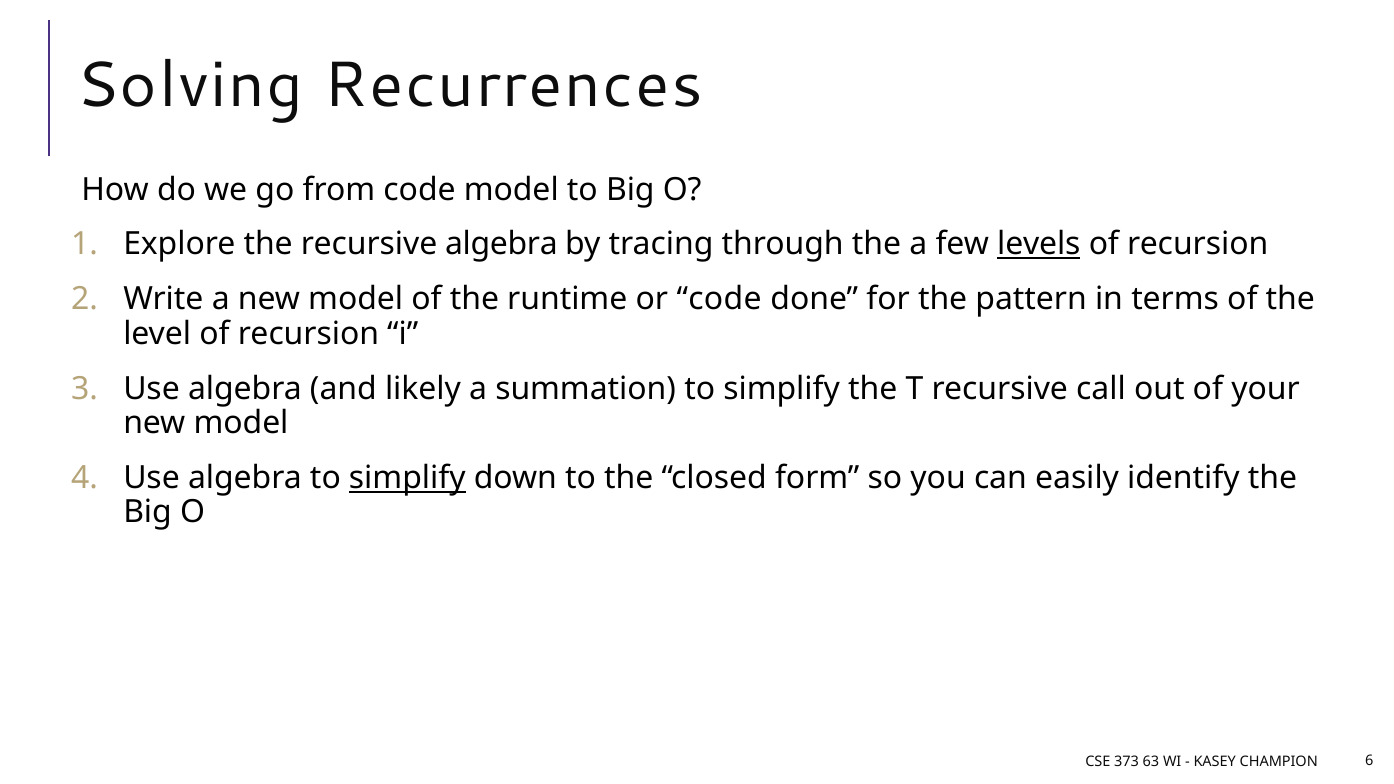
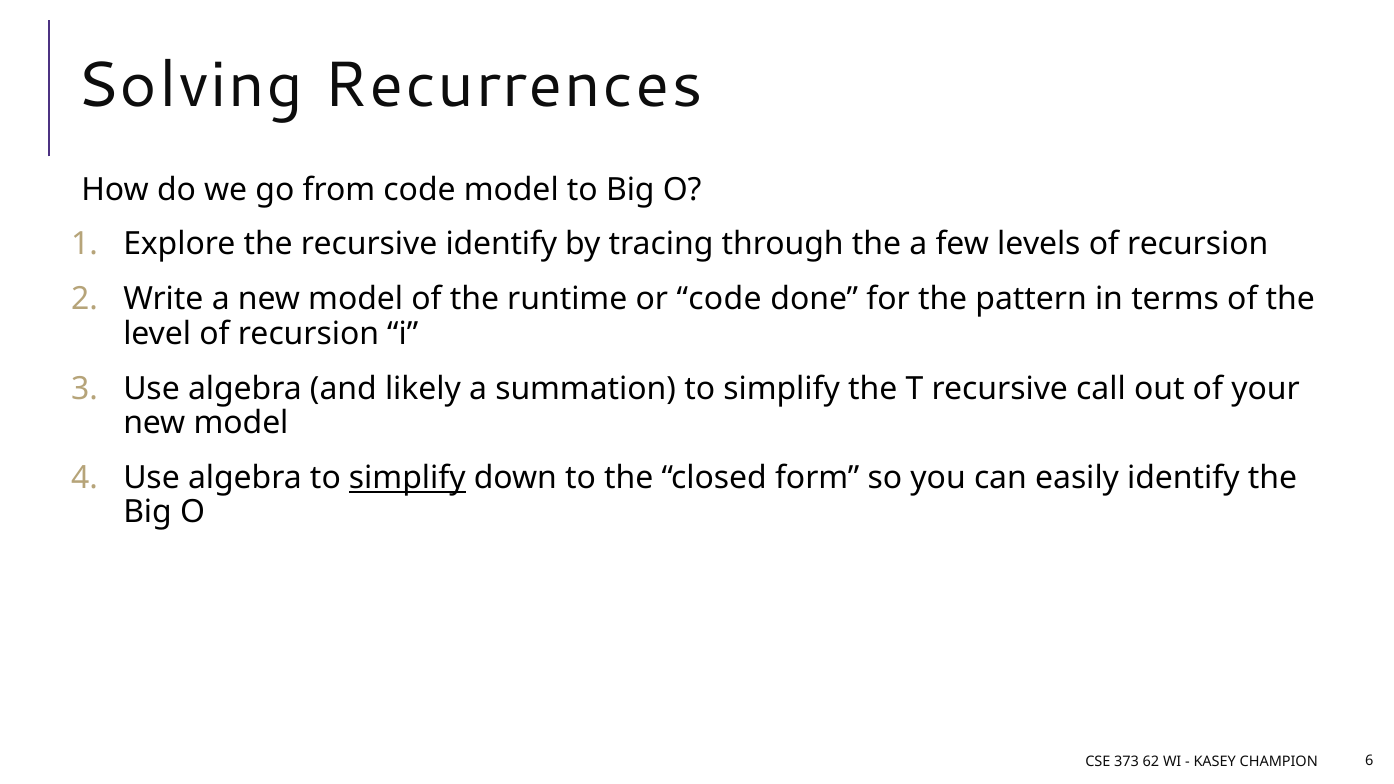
recursive algebra: algebra -> identify (501, 244)
levels underline: present -> none (1039, 244)
63: 63 -> 62 (1151, 762)
